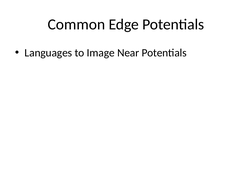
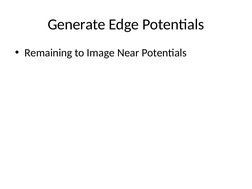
Common: Common -> Generate (76, 24)
Languages: Languages -> Remaining (48, 53)
